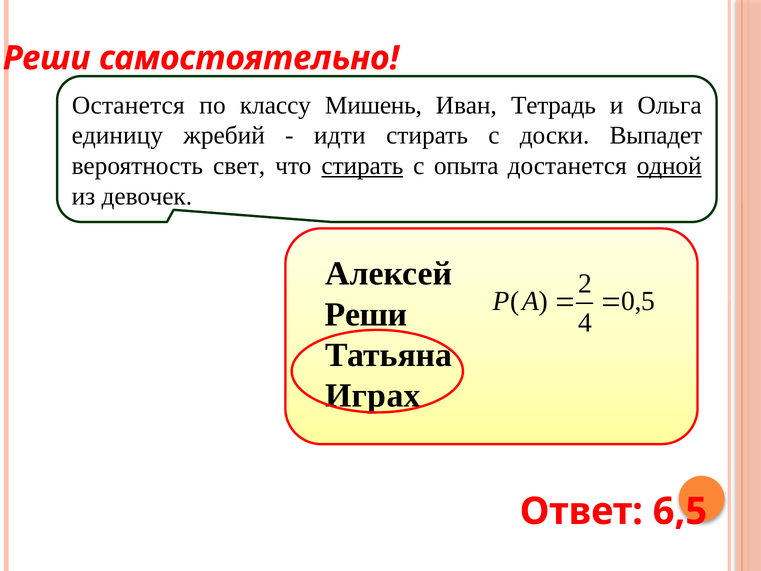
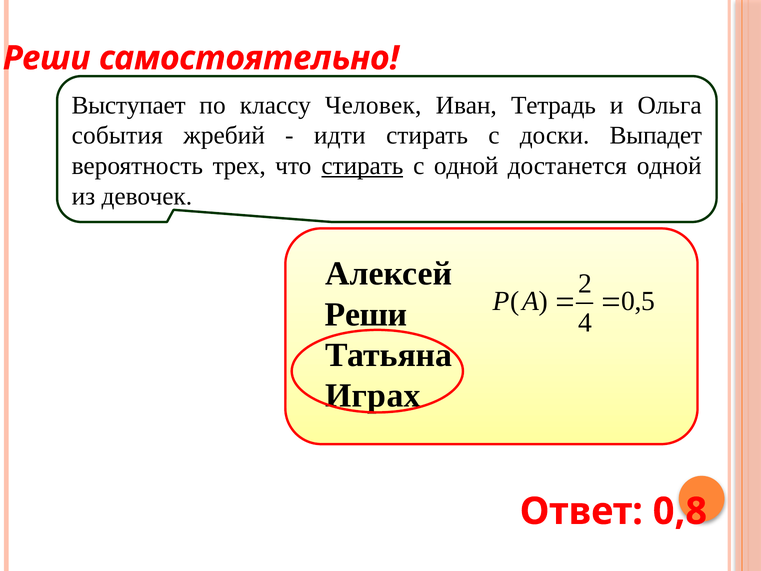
Останется: Останется -> Выступает (129, 105)
Мишень: Мишень -> Человек (373, 105)
единицу: единицу -> события (117, 136)
свет: свет -> трех (239, 166)
с опыта: опыта -> одной (466, 166)
одной underline: present -> none (669, 166)
6,5: 6,5 -> 0,8 (680, 511)
